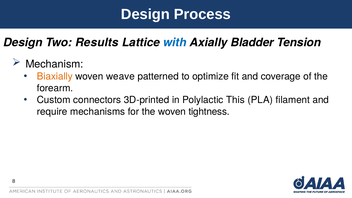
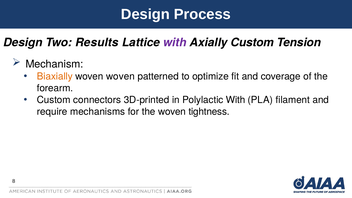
with colour: blue -> purple (175, 43)
Axially Bladder: Bladder -> Custom (252, 43)
woven weave: weave -> woven (120, 76)
Polylactic This: This -> With (236, 100)
